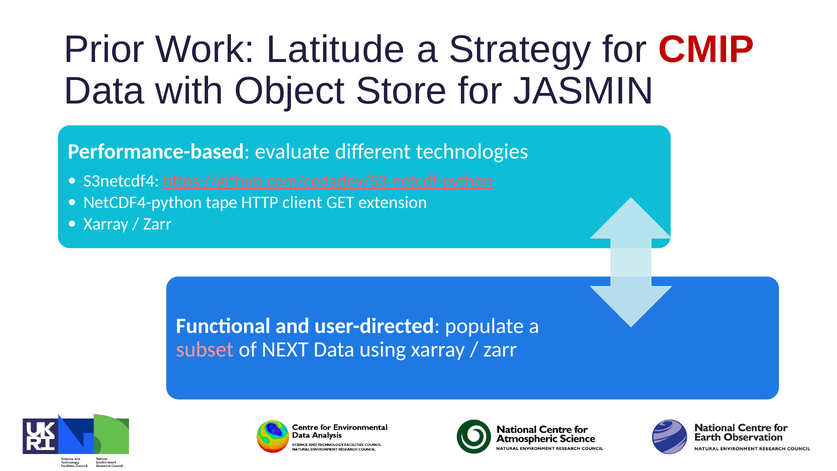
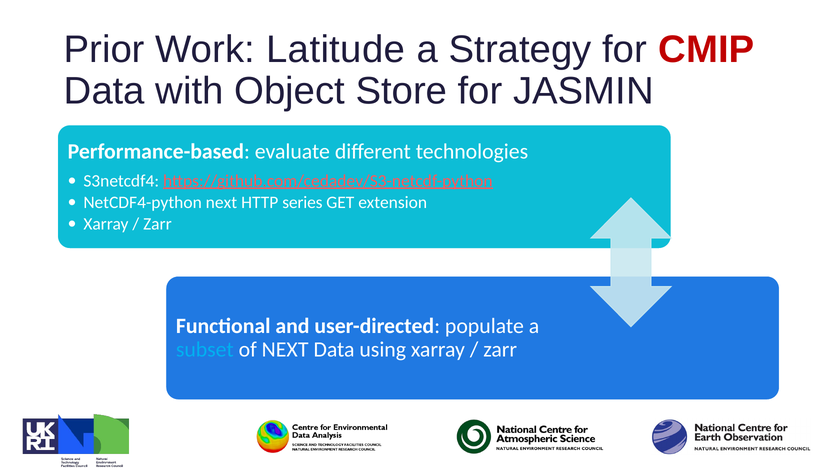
NetCDF4-python tape: tape -> next (221, 202)
client: client -> series (302, 202)
subset colour: pink -> light blue (205, 349)
